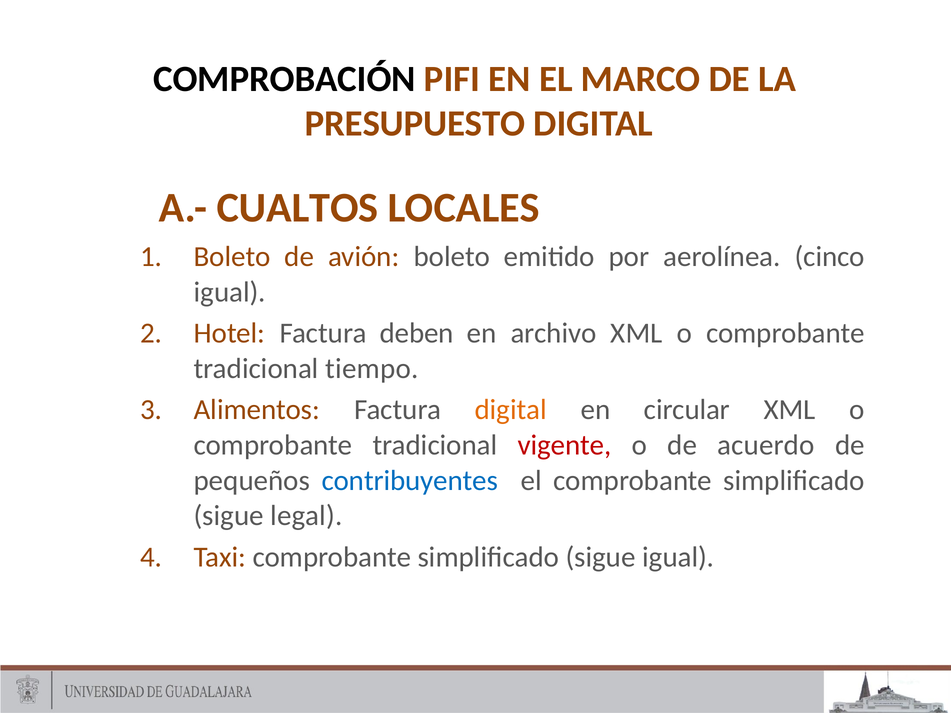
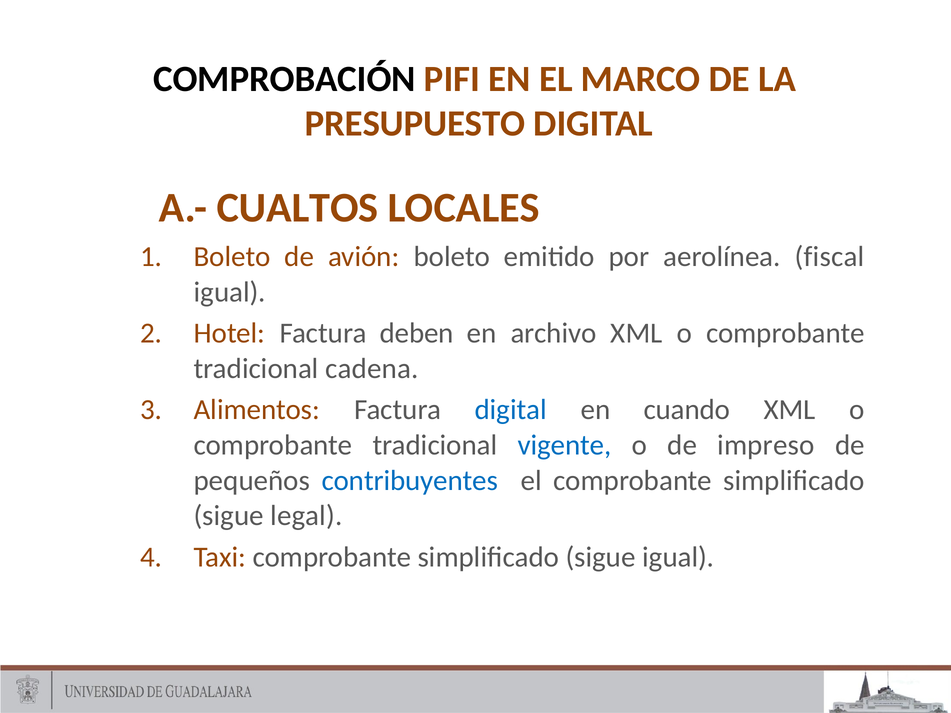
cinco: cinco -> fiscal (830, 257)
tiempo: tiempo -> cadena (372, 369)
digital colour: orange -> blue (511, 410)
circular: circular -> cuando (687, 410)
vigente colour: red -> blue (565, 445)
acuerdo: acuerdo -> impreso (766, 445)
